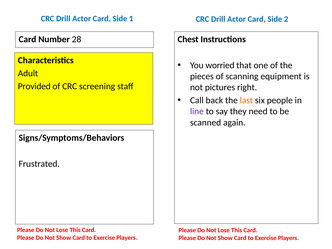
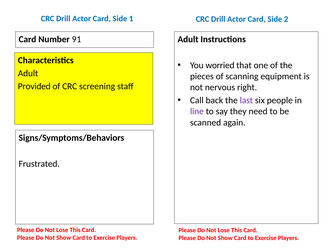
28: 28 -> 91 (77, 39)
Chest: Chest -> Adult (188, 39)
pictures: pictures -> nervous (220, 87)
last colour: orange -> purple (246, 100)
